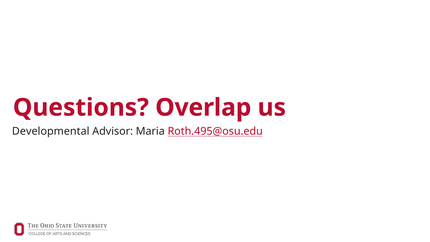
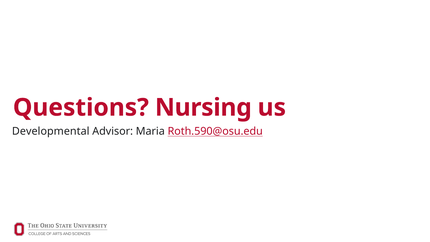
Overlap: Overlap -> Nursing (203, 107)
Roth.495@osu.edu: Roth.495@osu.edu -> Roth.590@osu.edu (215, 131)
